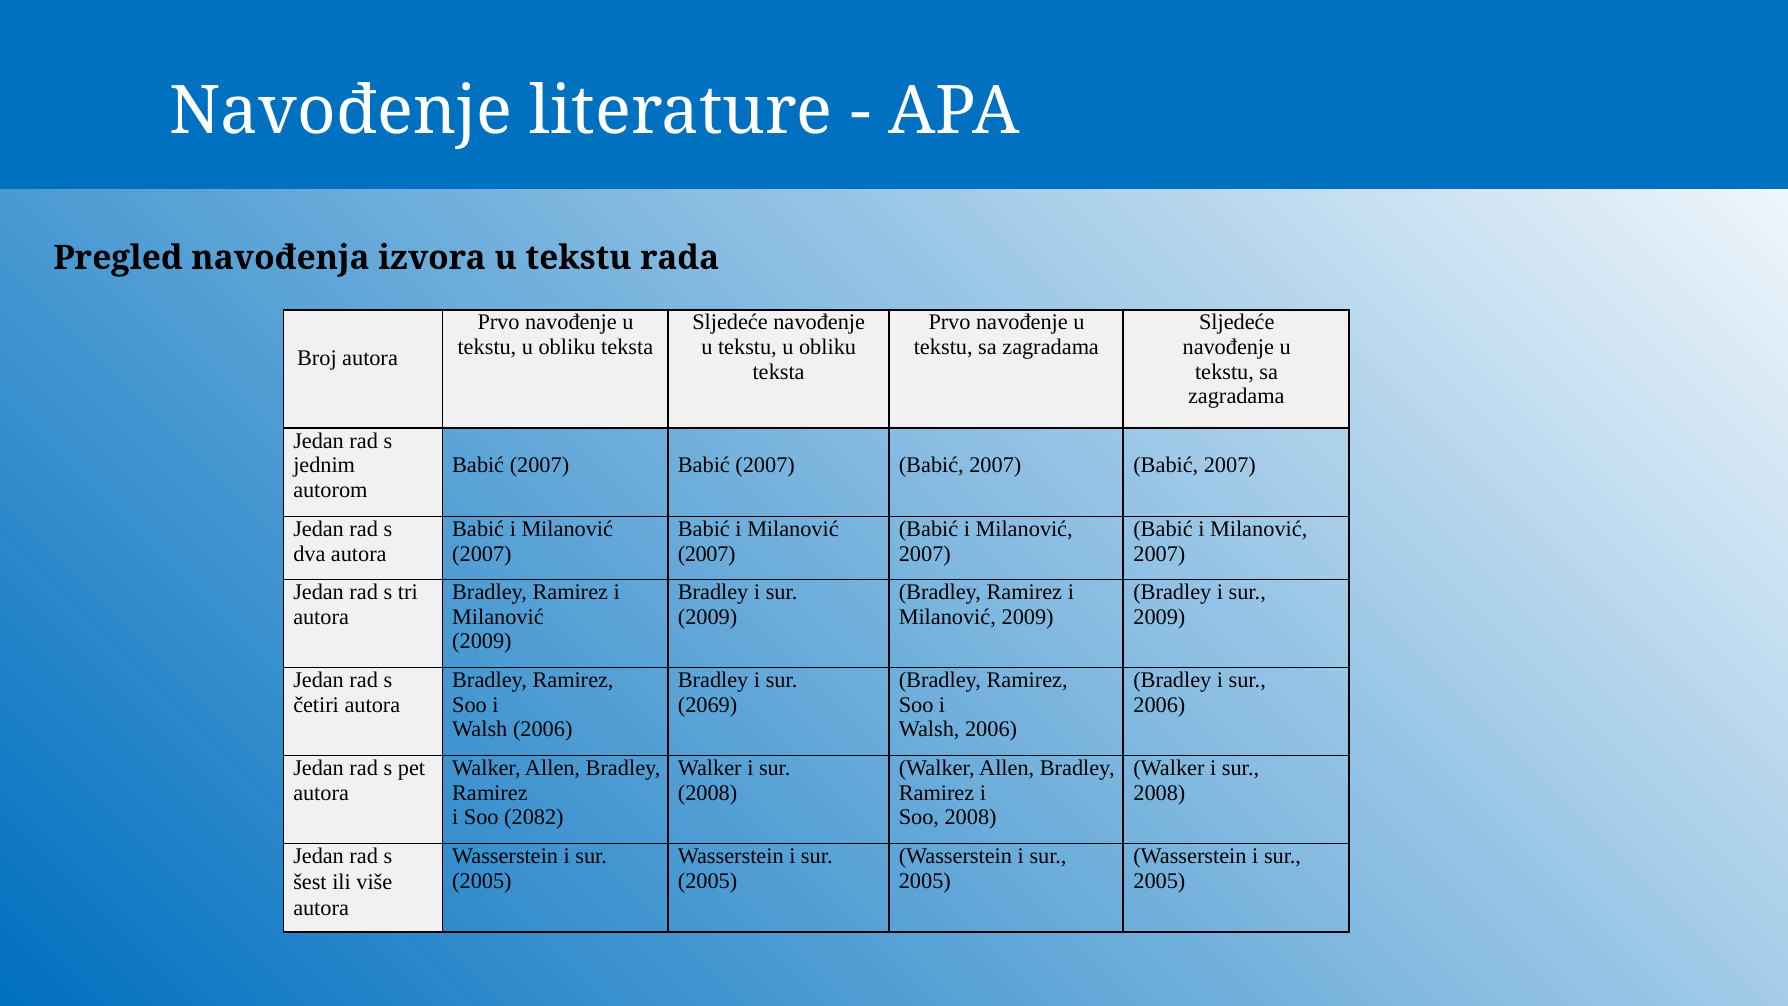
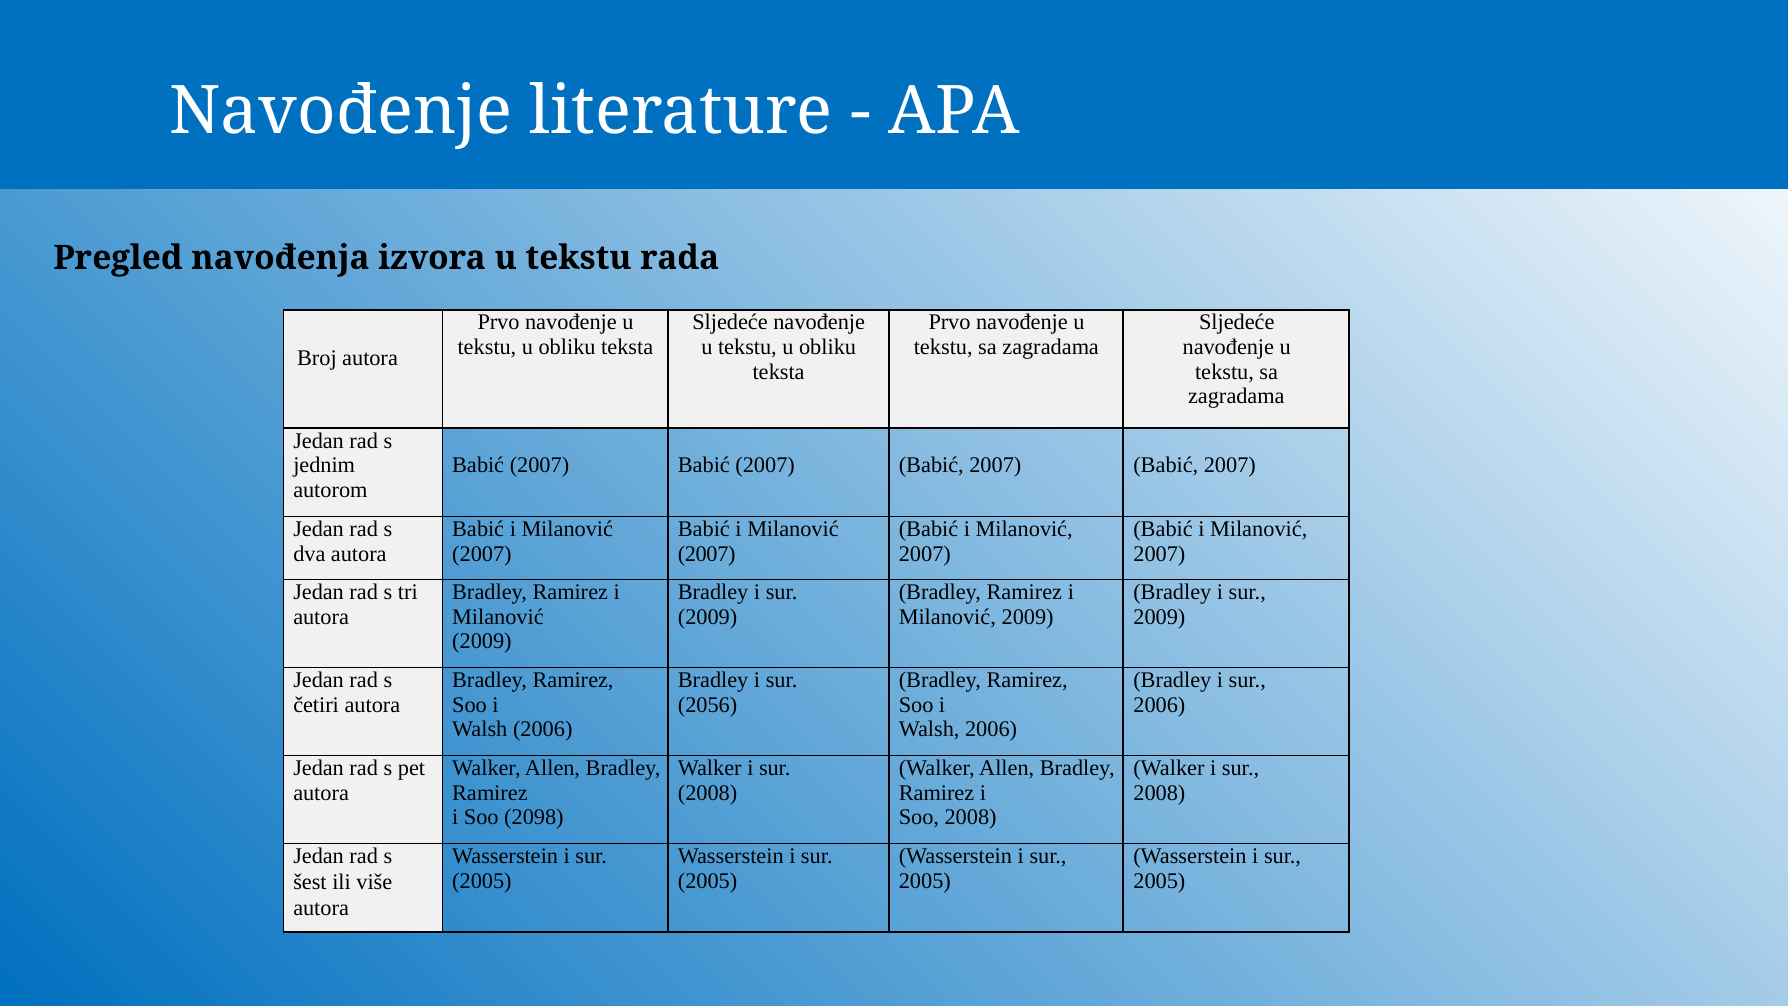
2069: 2069 -> 2056 (708, 705)
2082: 2082 -> 2098 (534, 817)
